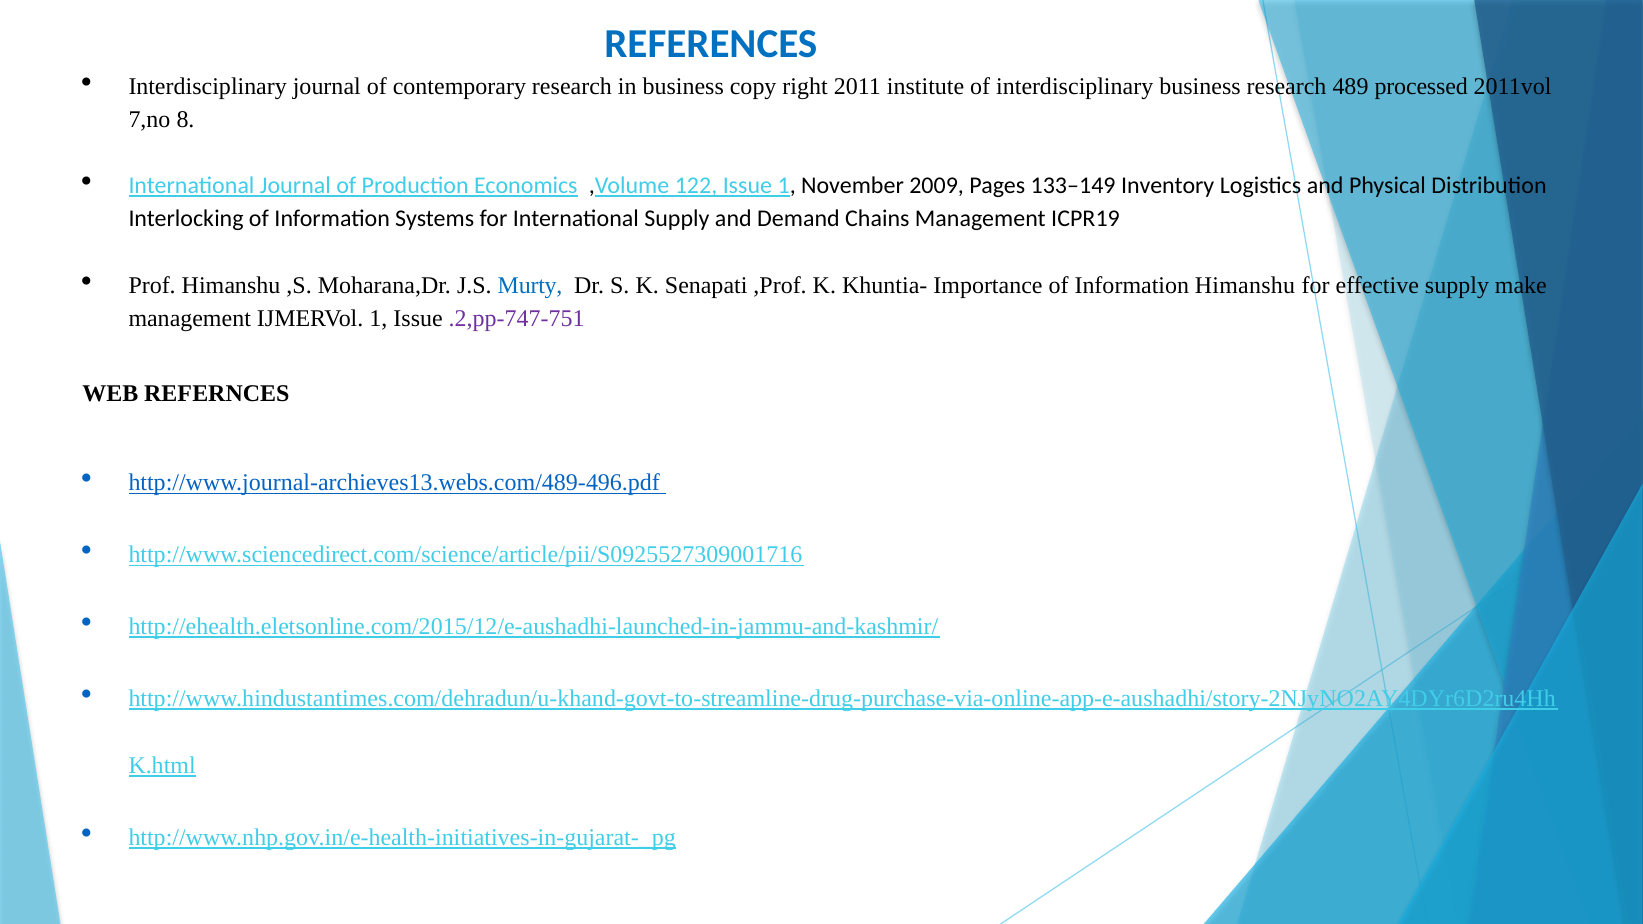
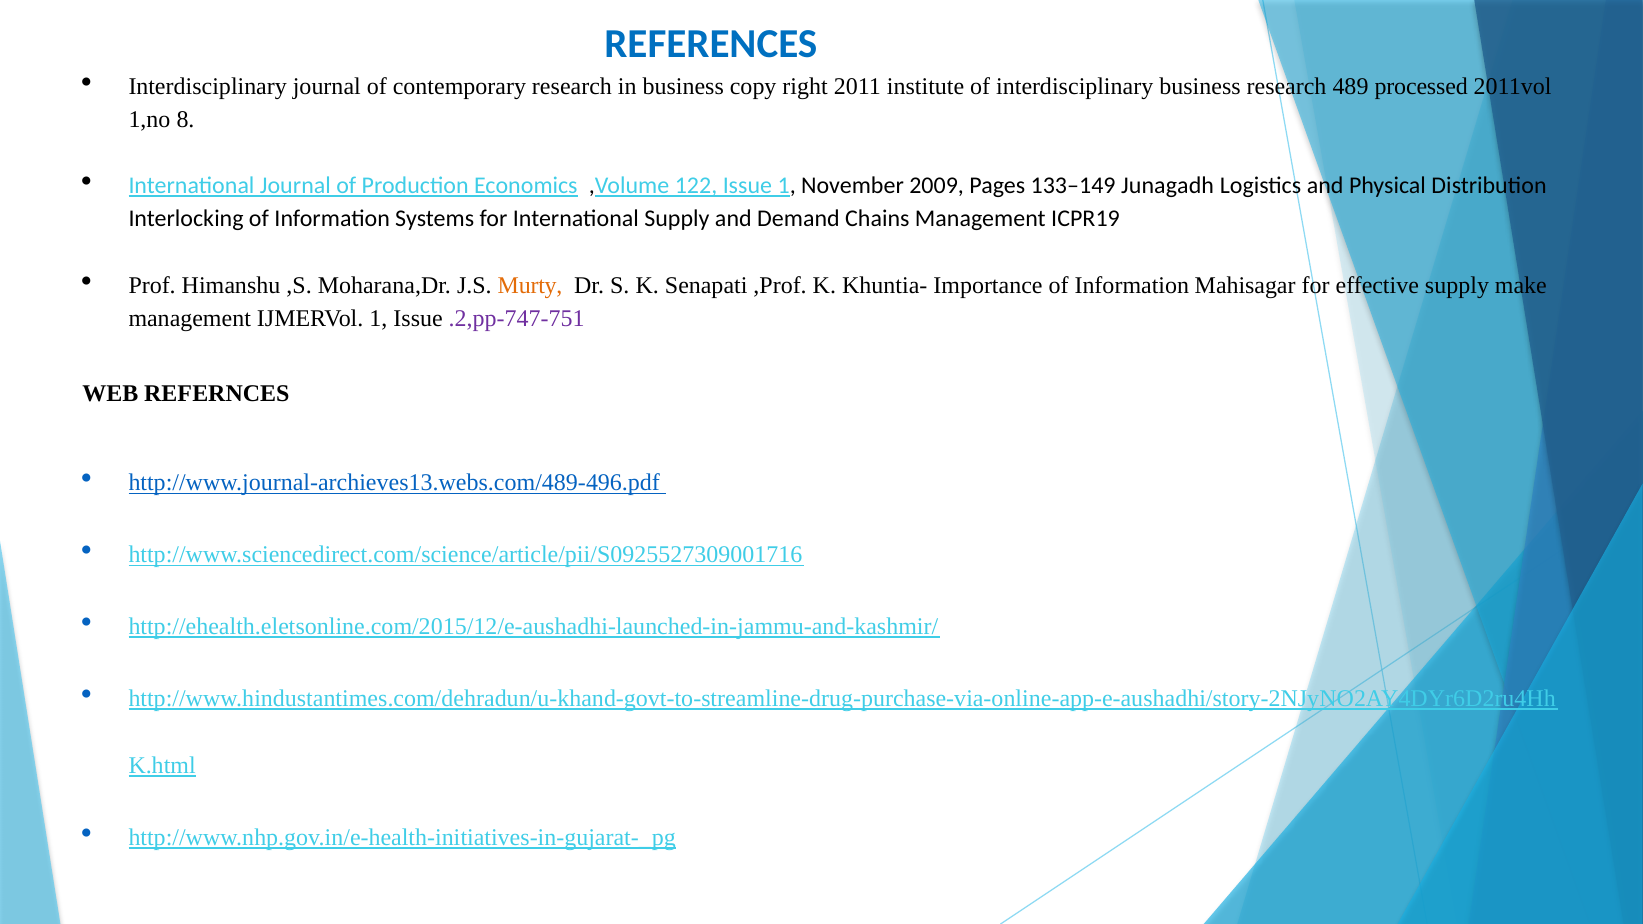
7,no: 7,no -> 1,no (149, 120)
Inventory: Inventory -> Junagadh (1168, 186)
Murty colour: blue -> orange (530, 285)
Information Himanshu: Himanshu -> Mahisagar (1245, 285)
